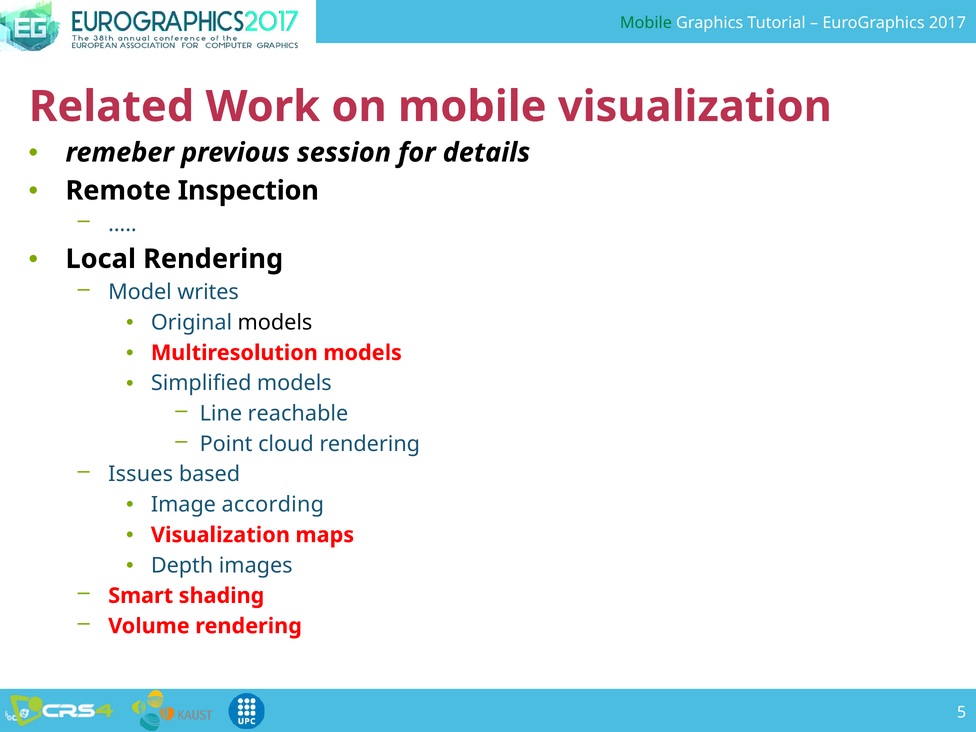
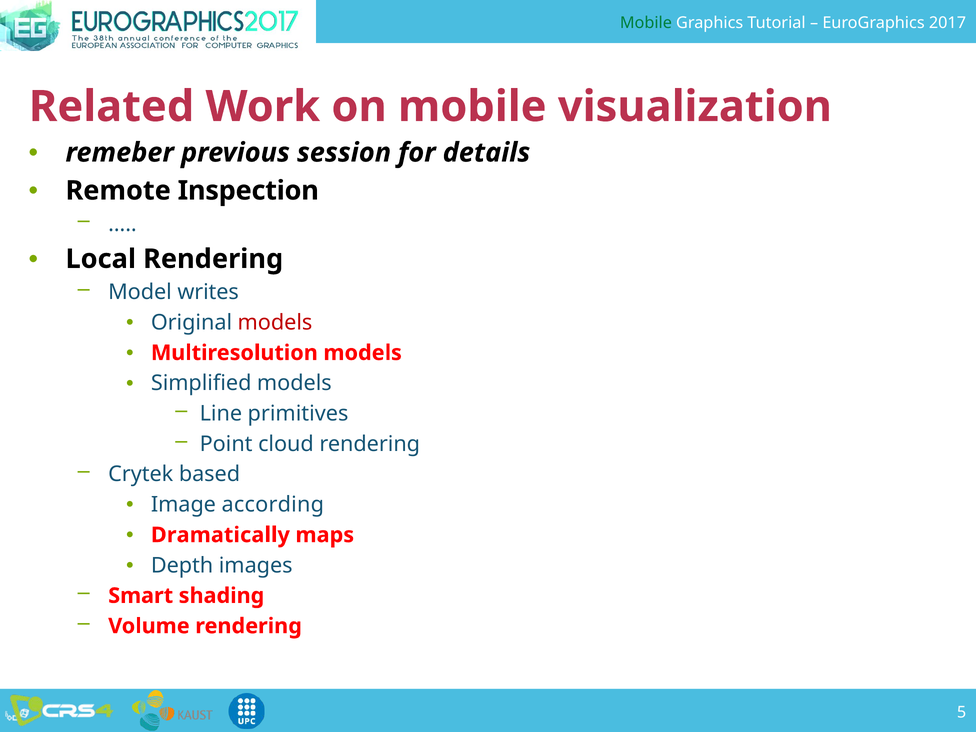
models colour: black -> red (275, 323)
reachable: reachable -> primitives (298, 414)
Issues: Issues -> Crytek (141, 474)
Visualization: Visualization -> Dramatically (220, 535)
